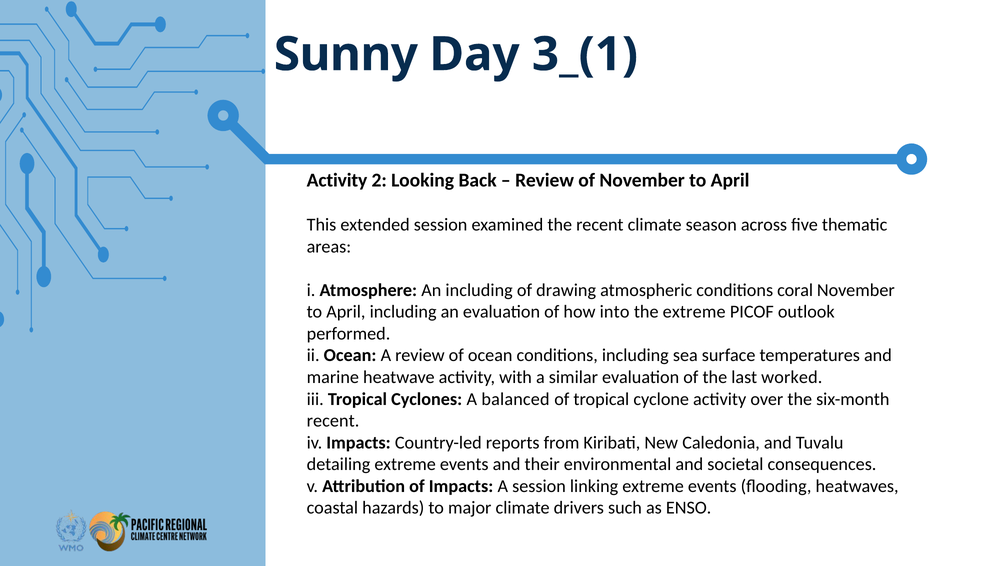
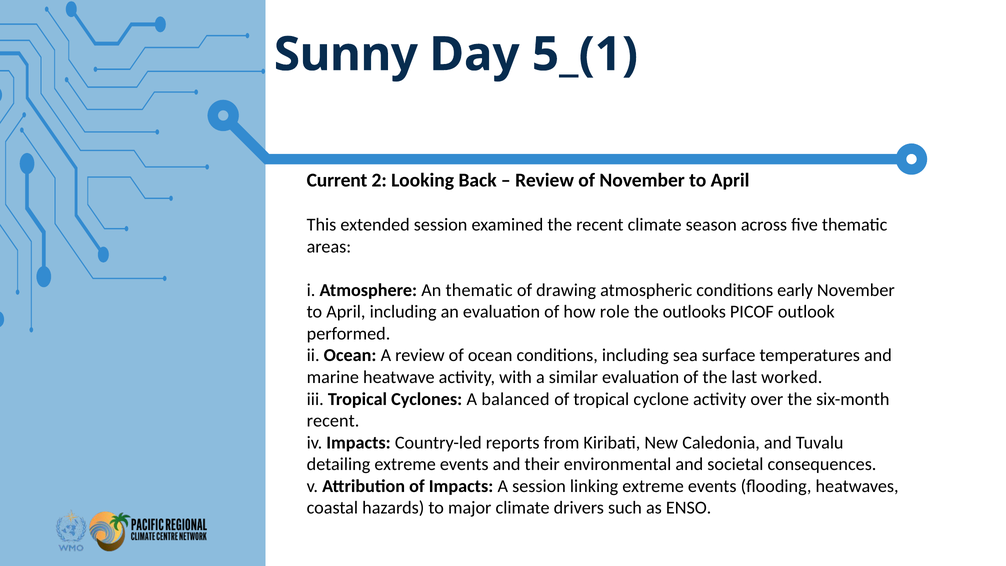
3_(1: 3_(1 -> 5_(1 (585, 54)
Activity: Activity -> Current (337, 180)
An including: including -> thematic (479, 290)
coral: coral -> early (795, 290)
into: into -> role (615, 312)
the extreme: extreme -> outlooks (694, 312)
